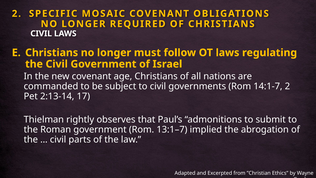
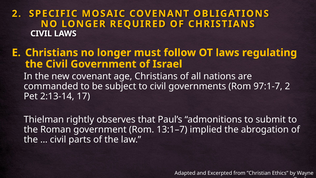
14:1-7: 14:1-7 -> 97:1-7 (268, 86)
